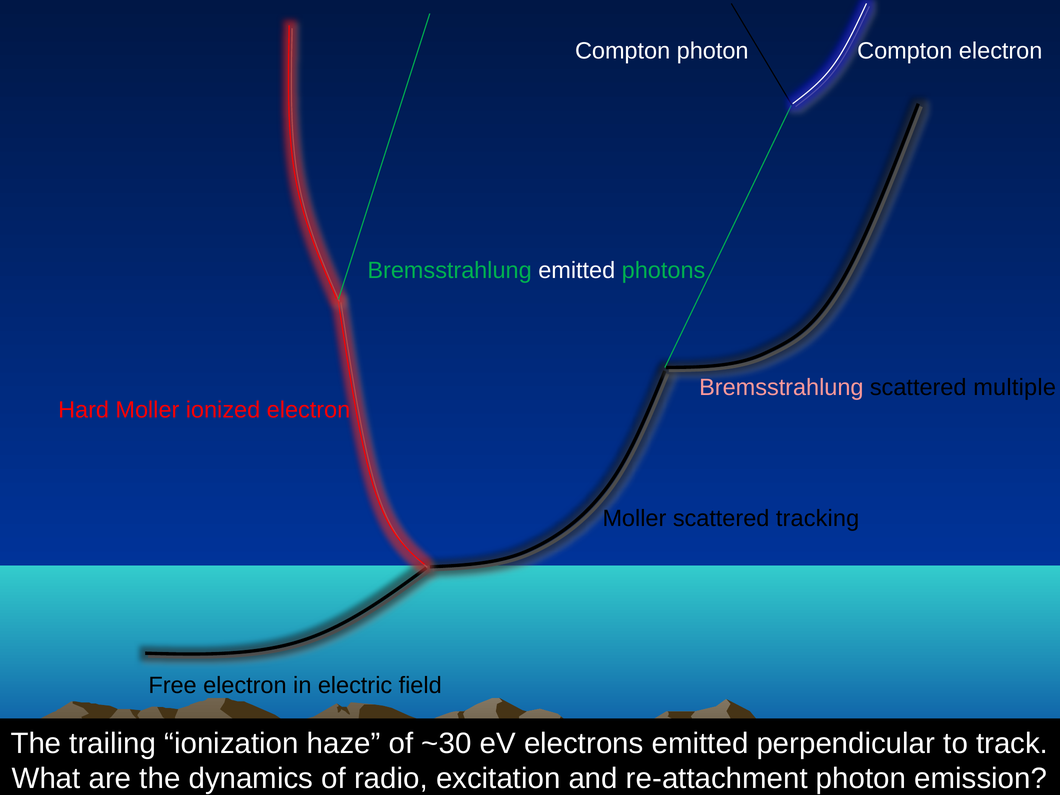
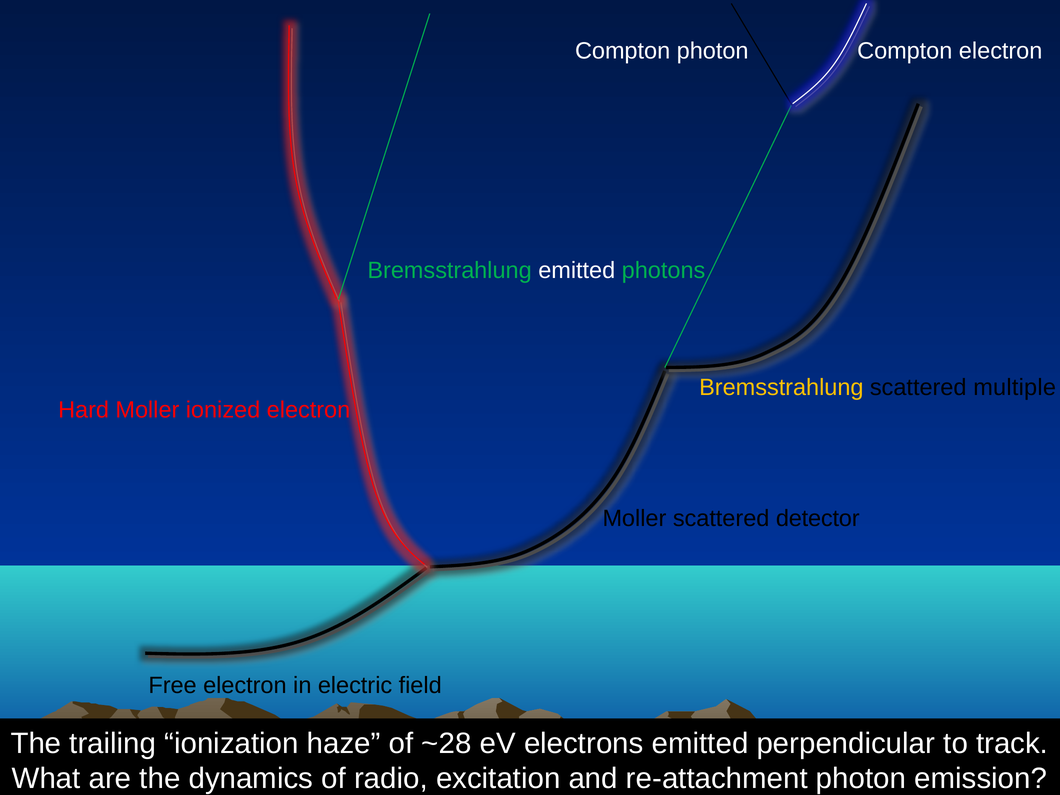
Bremsstrahlung colour: pink -> yellow (781, 388)
tracking: tracking -> detector (818, 519)
~30: ~30 -> ~28 (447, 743)
